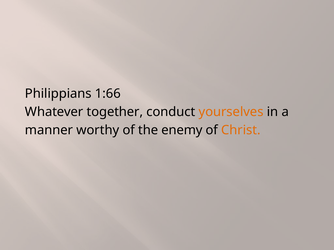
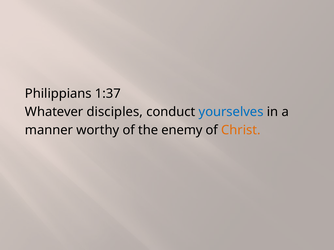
1:66: 1:66 -> 1:37 (108, 94)
together: together -> disciples (115, 112)
yourselves colour: orange -> blue (231, 112)
